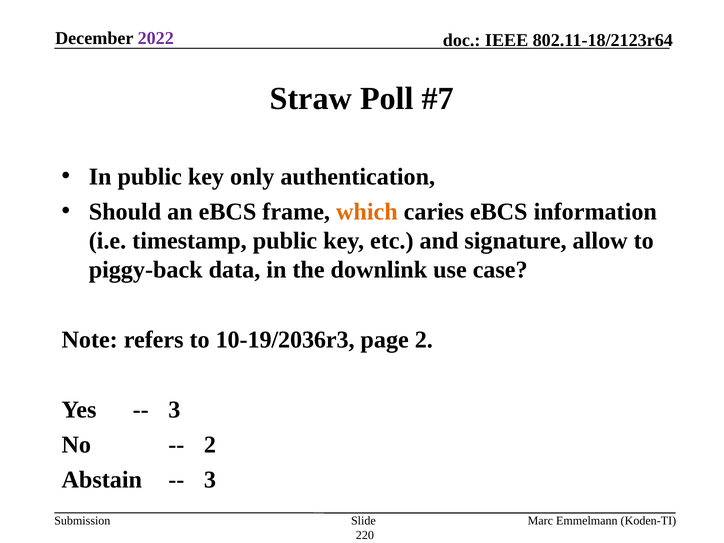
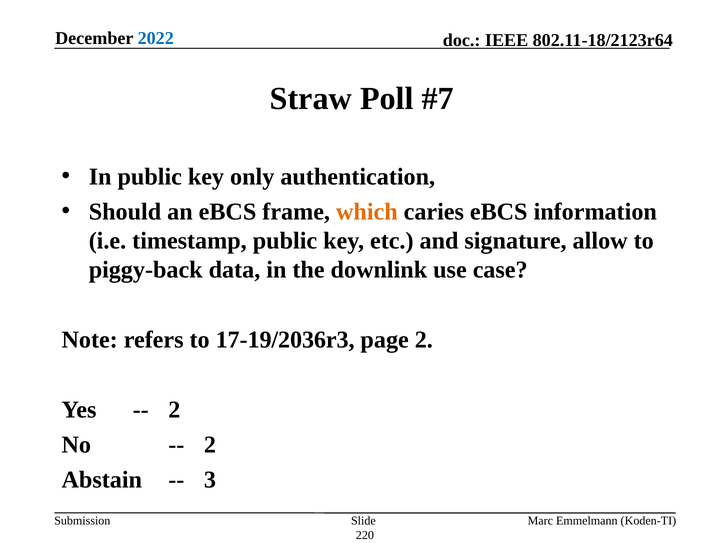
2022 colour: purple -> blue (156, 38)
10-19/2036r3: 10-19/2036r3 -> 17-19/2036r3 (285, 340)
3: 3 -> 2 (174, 410)
